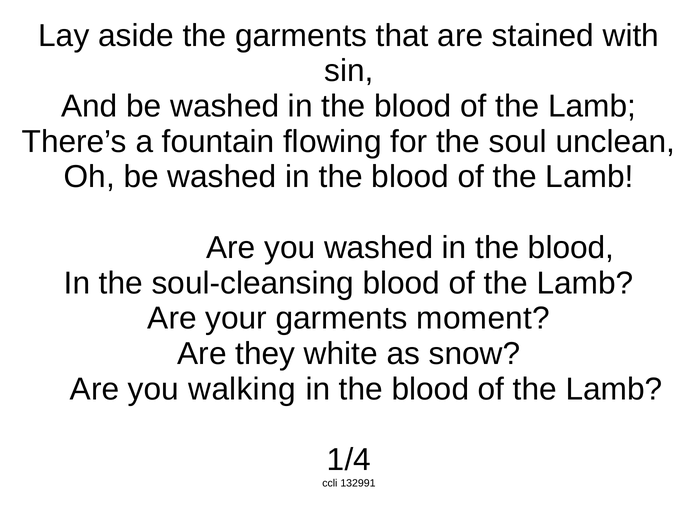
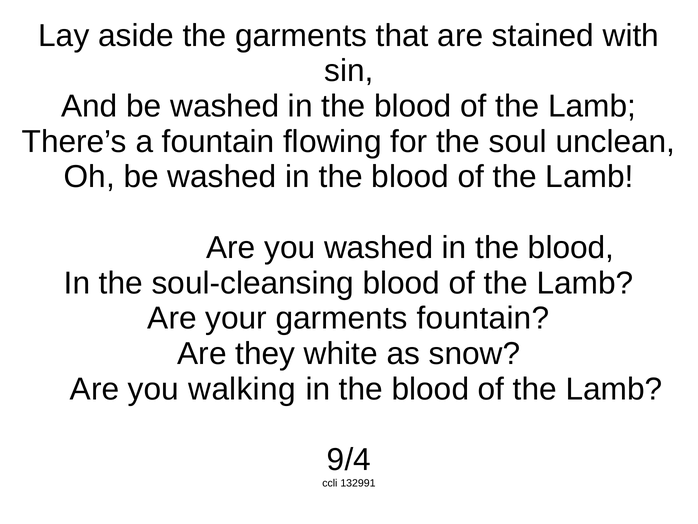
garments moment: moment -> fountain (483, 318)
1/4: 1/4 -> 9/4 (349, 459)
